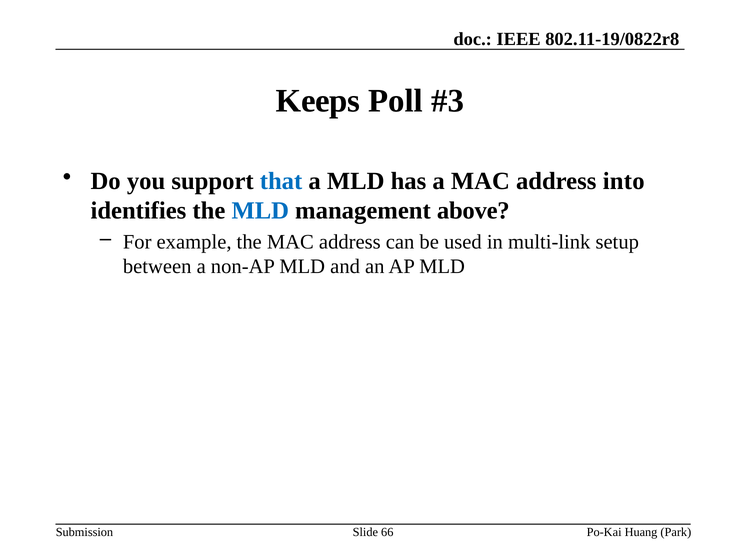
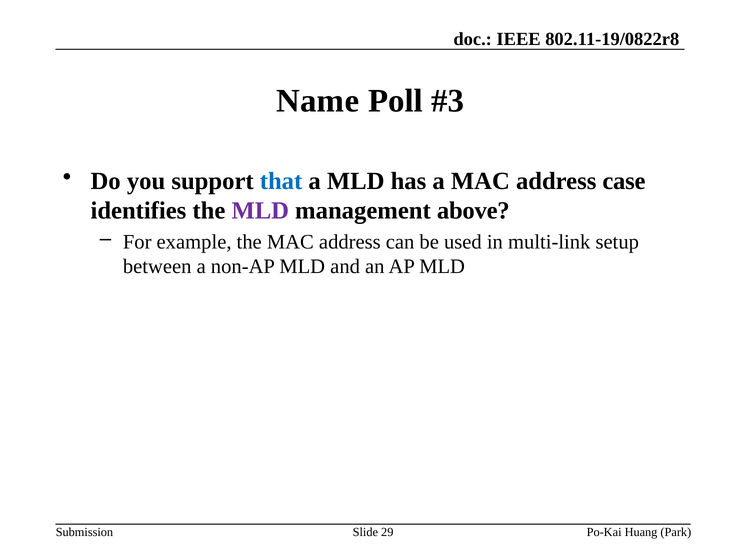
Keeps: Keeps -> Name (318, 101)
into: into -> case (624, 181)
MLD colour: blue -> purple (260, 211)
66: 66 -> 29 (387, 532)
